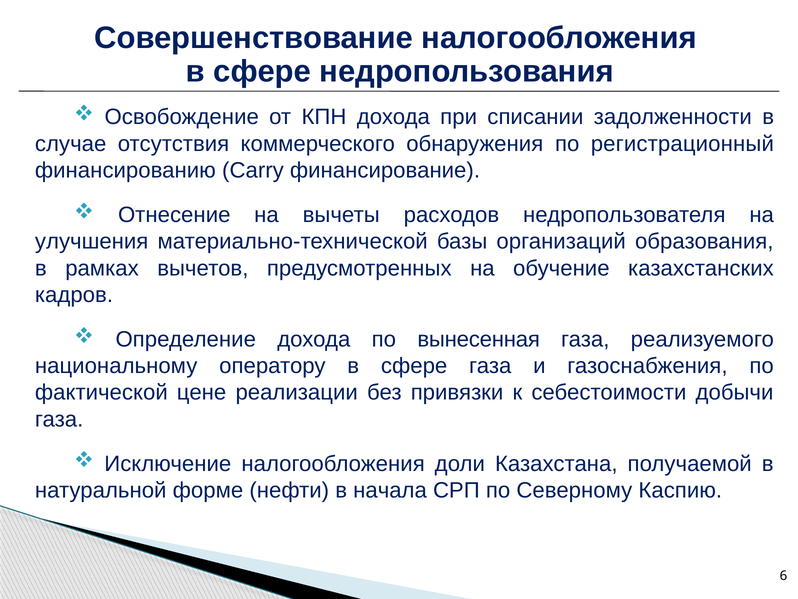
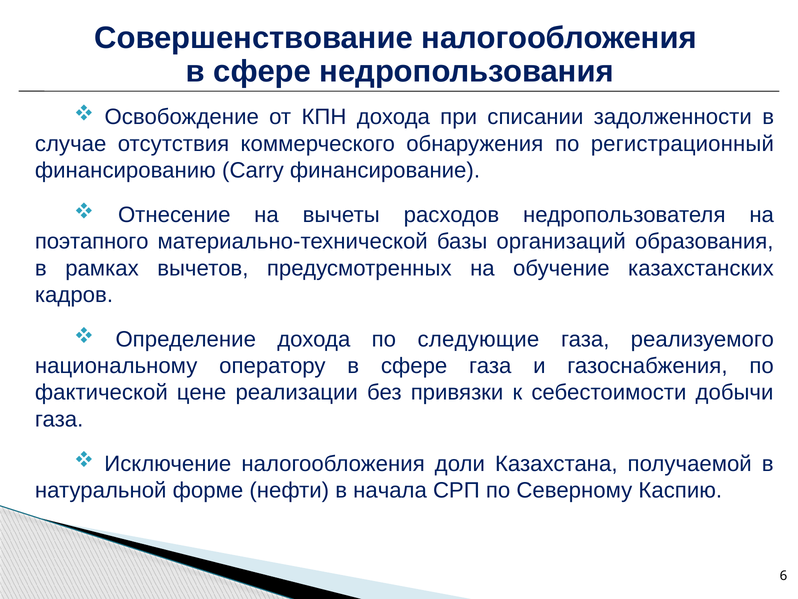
улучшения: улучшения -> поэтапного (92, 241)
вынесенная: вынесенная -> следующие (478, 339)
